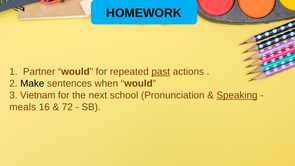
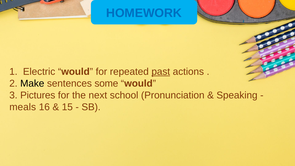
HOMEWORK colour: black -> blue (144, 13)
Partner: Partner -> Electric (39, 72)
when: when -> some (106, 83)
Vietnam: Vietnam -> Pictures (38, 95)
Speaking underline: present -> none (237, 95)
72: 72 -> 15 (67, 107)
